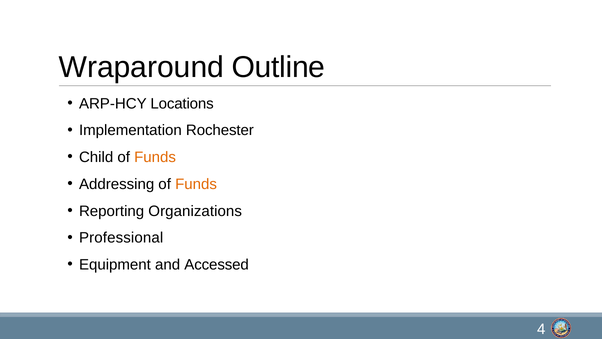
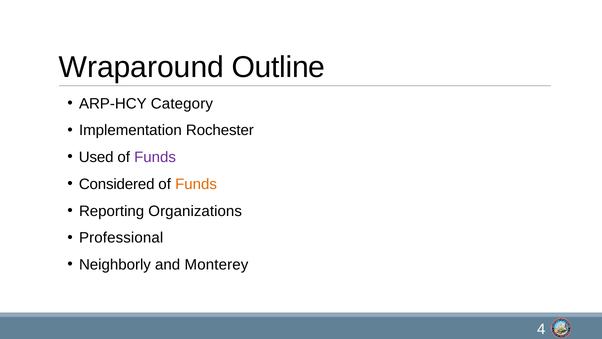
Locations: Locations -> Category (182, 103)
Child: Child -> Used (96, 157)
Funds colour: orange -> purple (155, 157)
Addressing: Addressing -> Considered (117, 184)
Equipment: Equipment -> Neighborly (115, 265)
Accessed: Accessed -> Monterey (216, 265)
